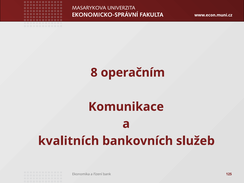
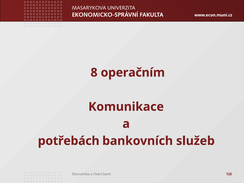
kvalitních: kvalitních -> potřebách (69, 141)
